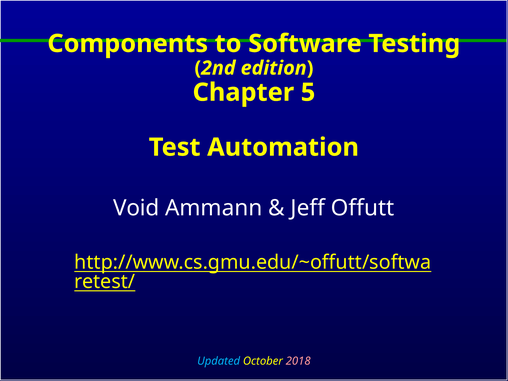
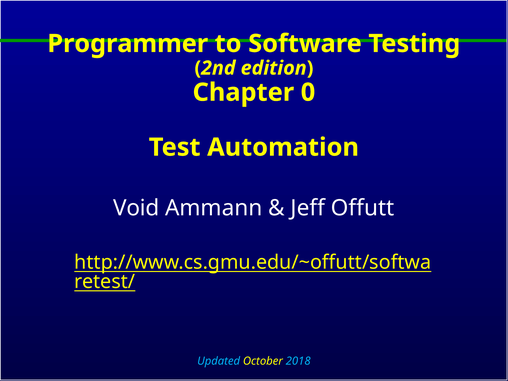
Components: Components -> Programmer (128, 44)
5: 5 -> 0 (308, 92)
2018 colour: pink -> light blue (298, 361)
